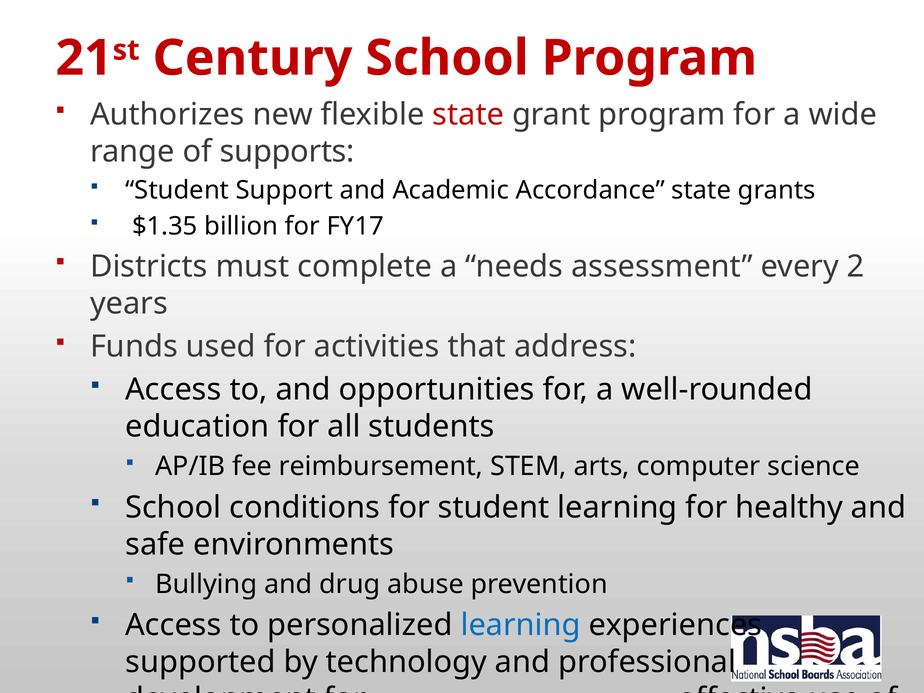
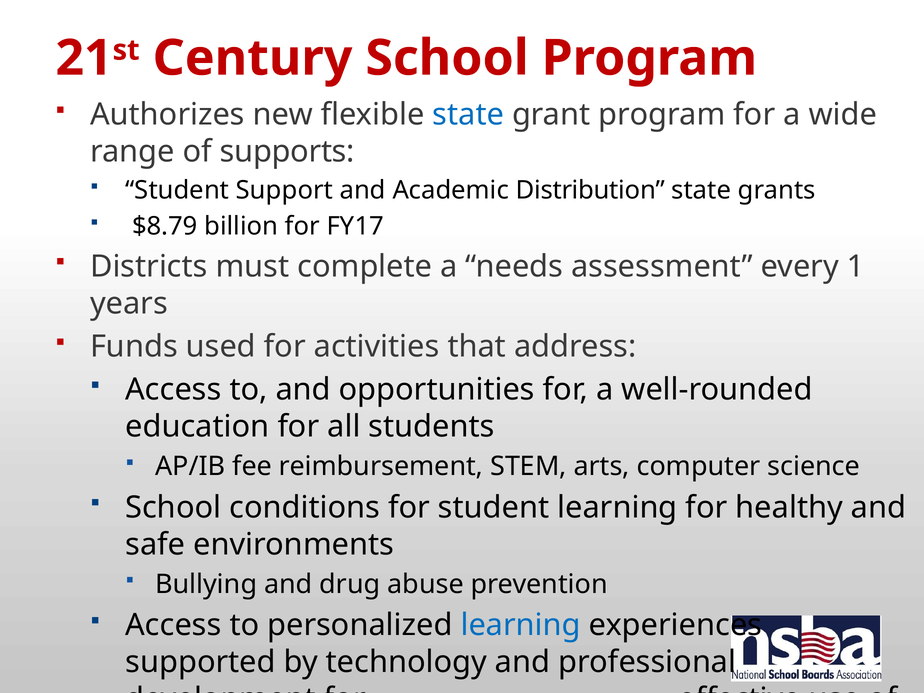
state colour: red -> blue (468, 115)
Accordance: Accordance -> Distribution (590, 190)
$1.35: $1.35 -> $8.79 (165, 226)
2: 2 -> 1 (856, 267)
